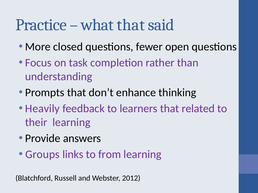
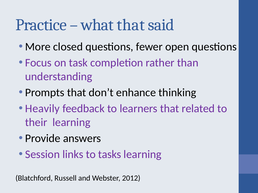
Groups: Groups -> Session (42, 155)
from: from -> tasks (110, 155)
